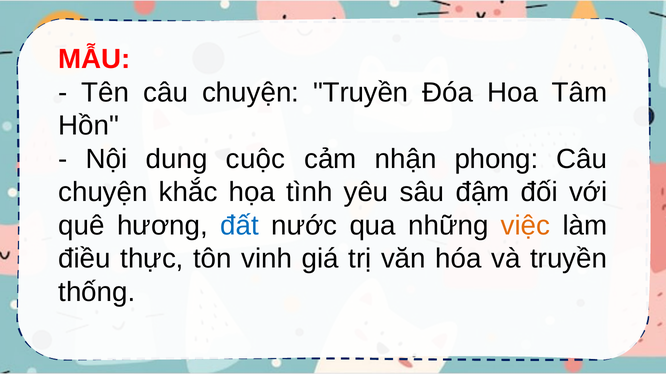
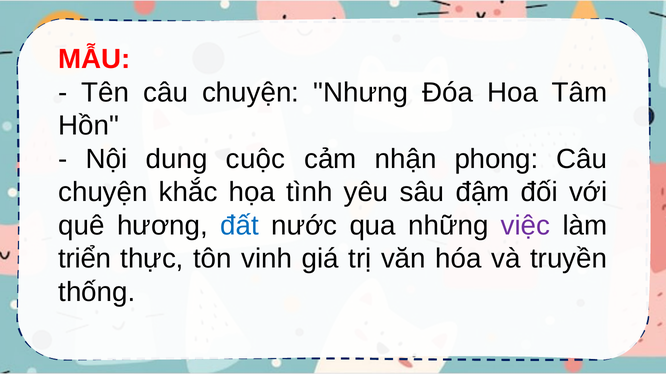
chuyện Truyền: Truyền -> Nhưng (361, 93)
việc colour: orange -> purple (526, 226)
điều: điều -> triển (85, 259)
